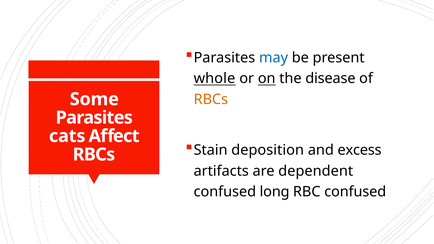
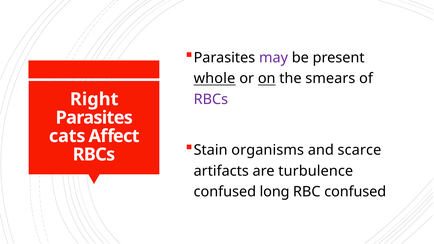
may colour: blue -> purple (274, 58)
disease: disease -> smears (330, 79)
RBCs colour: orange -> purple (211, 99)
Some: Some -> Right (94, 99)
deposition: deposition -> organisms (268, 150)
excess: excess -> scarce (359, 150)
dependent: dependent -> turbulence (316, 171)
